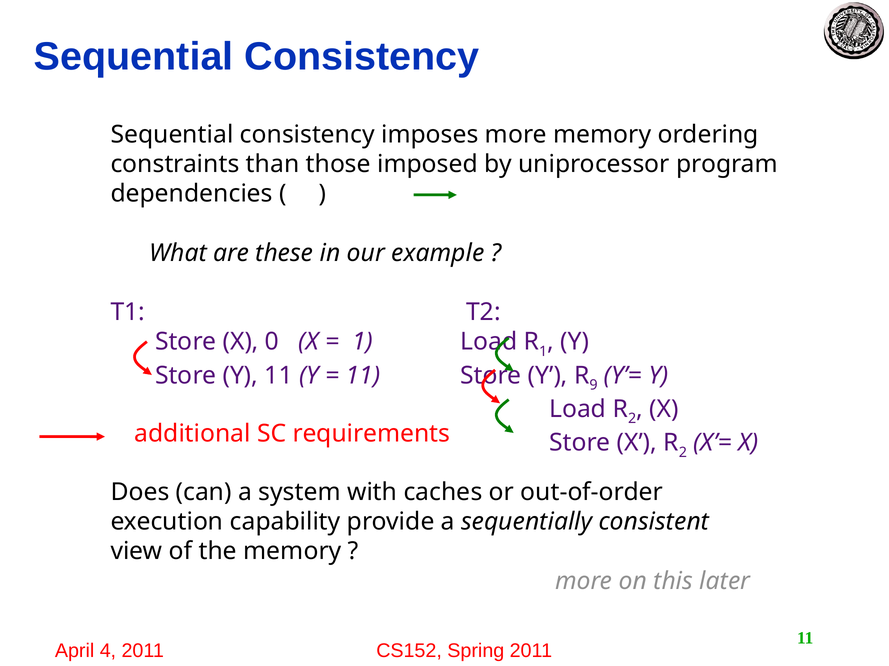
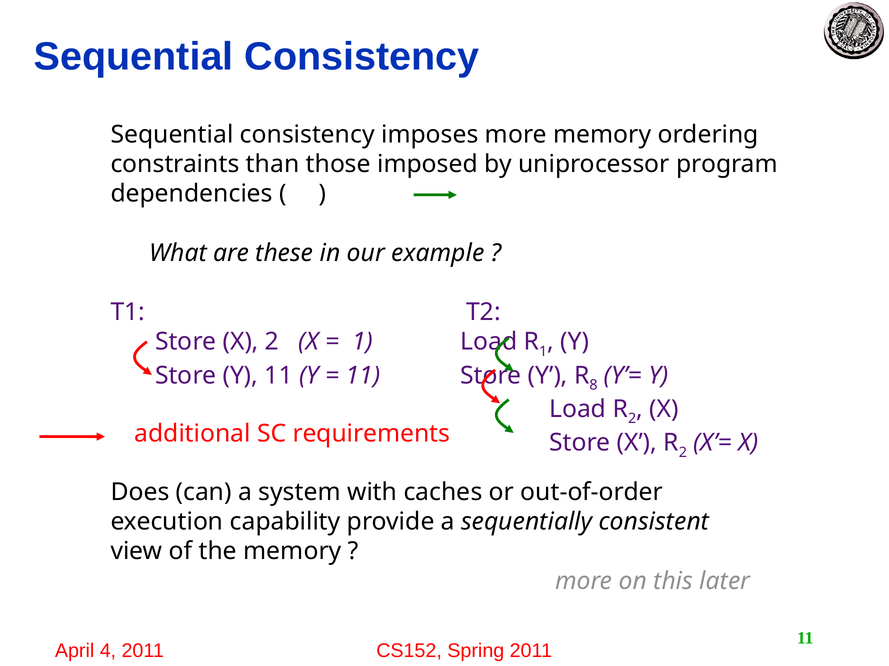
X 0: 0 -> 2 (272, 342)
9: 9 -> 8 (594, 385)
